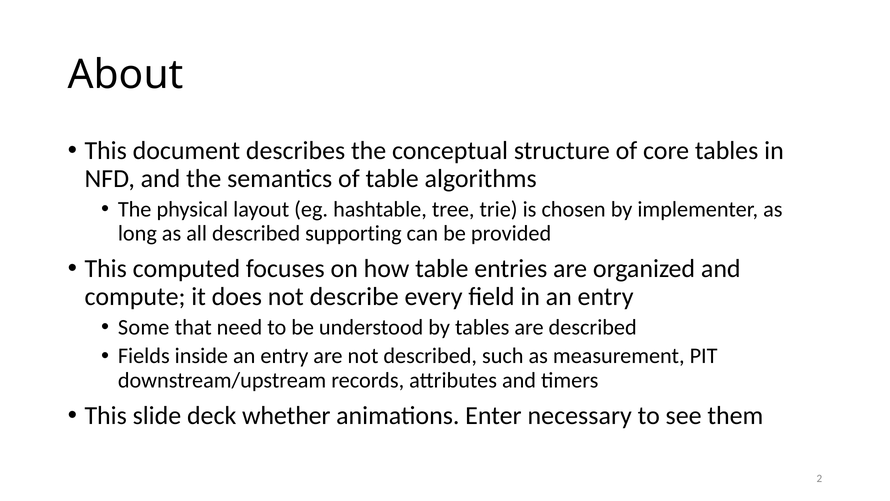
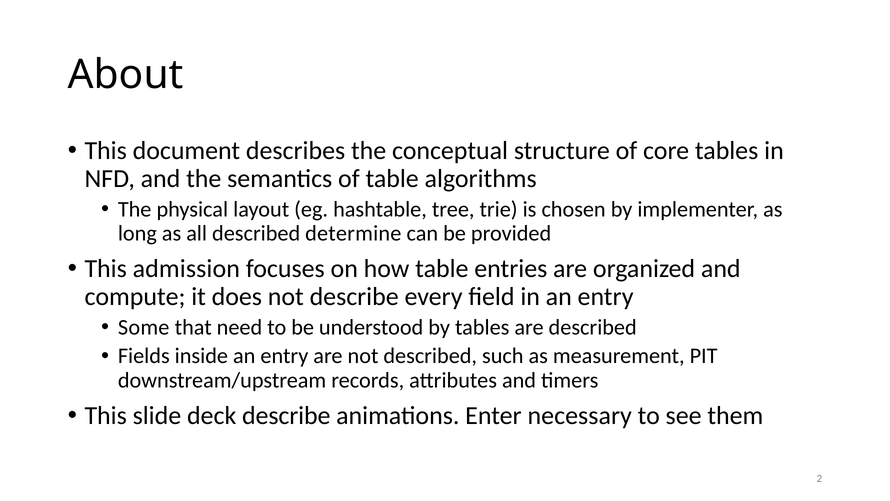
supporting: supporting -> determine (353, 233)
computed: computed -> admission (186, 268)
deck whether: whether -> describe (286, 415)
